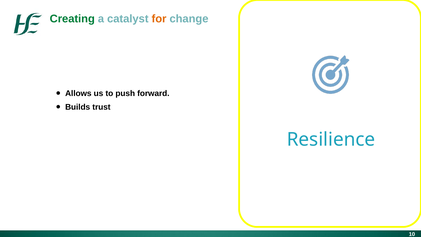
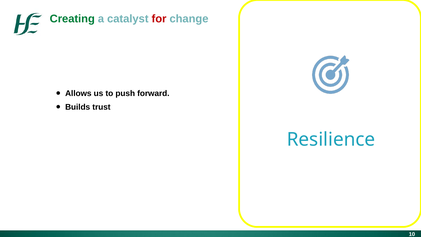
for colour: orange -> red (159, 19)
